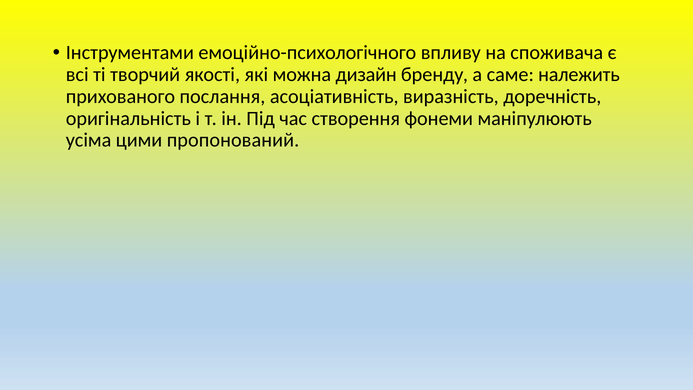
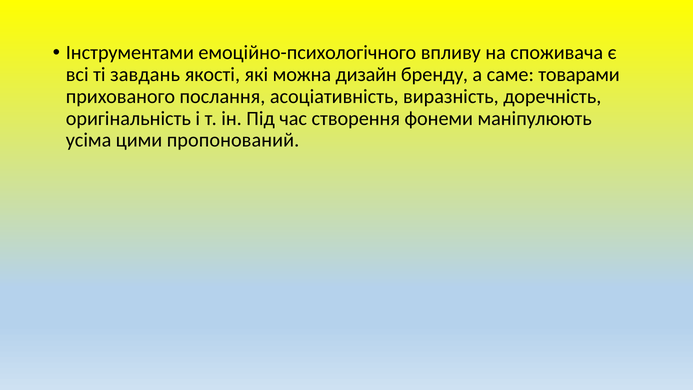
творчий: творчий -> завдань (145, 75)
належить: належить -> товарами (579, 75)
